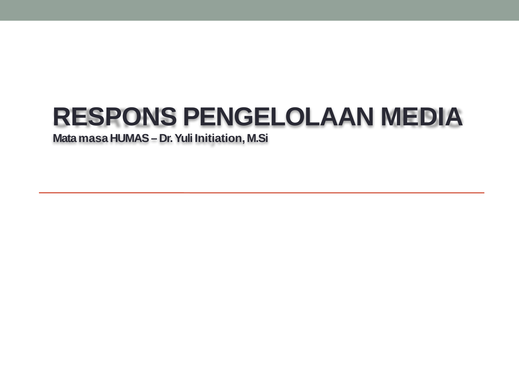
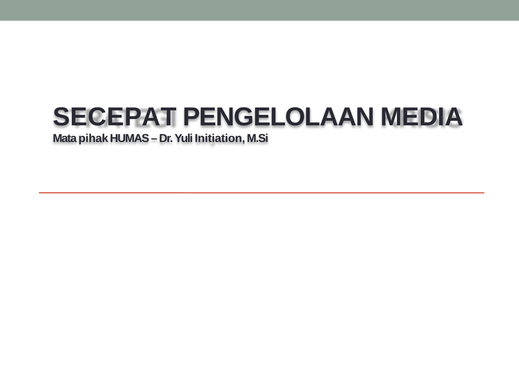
RESPONS: RESPONS -> SECEPAT (115, 117)
masa: masa -> pihak (93, 138)
